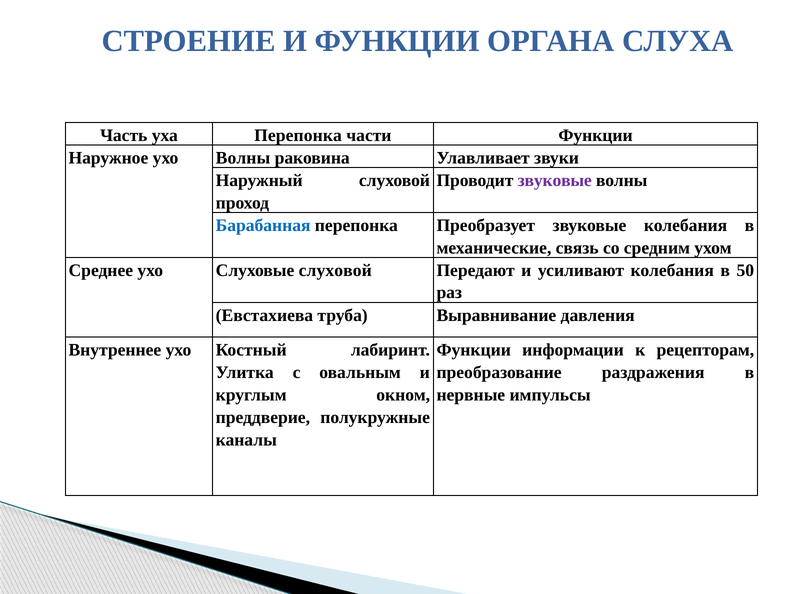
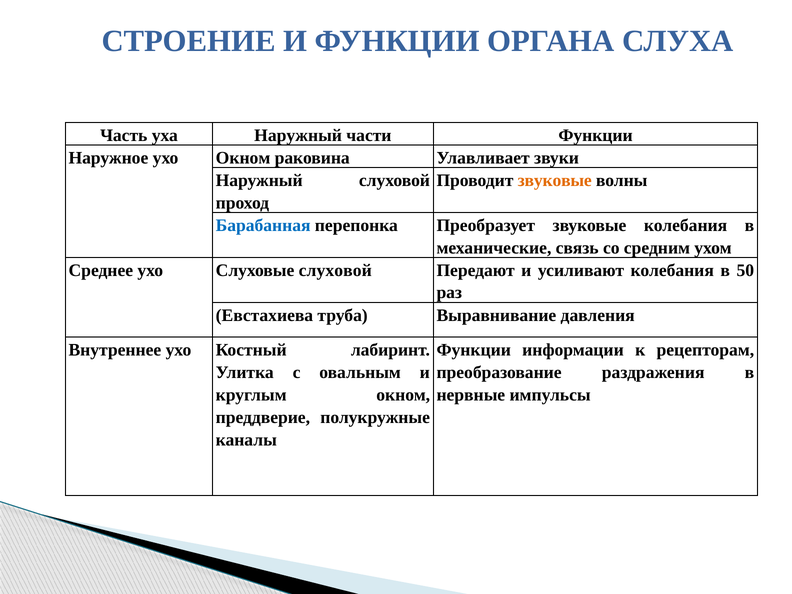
уха Перепонка: Перепонка -> Наружный (298, 135)
ухо Волны: Волны -> Окном (243, 158)
звуковые colour: purple -> orange (555, 180)
